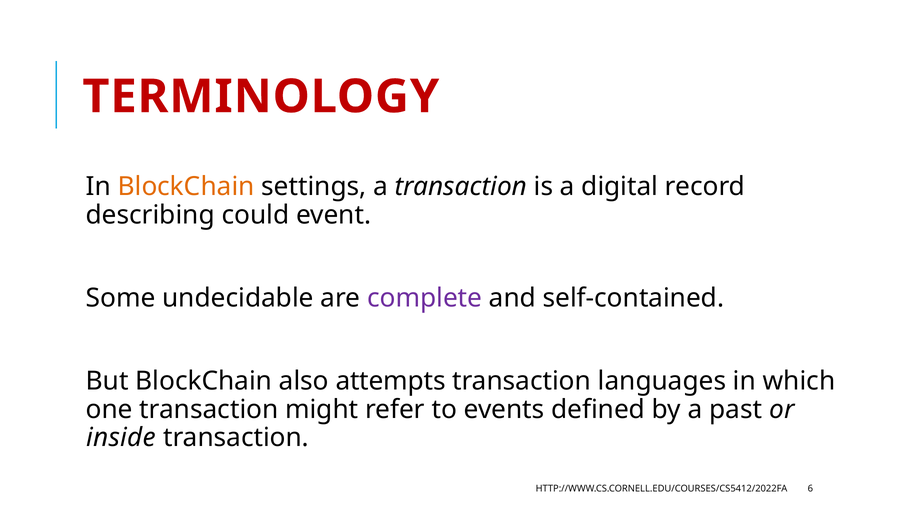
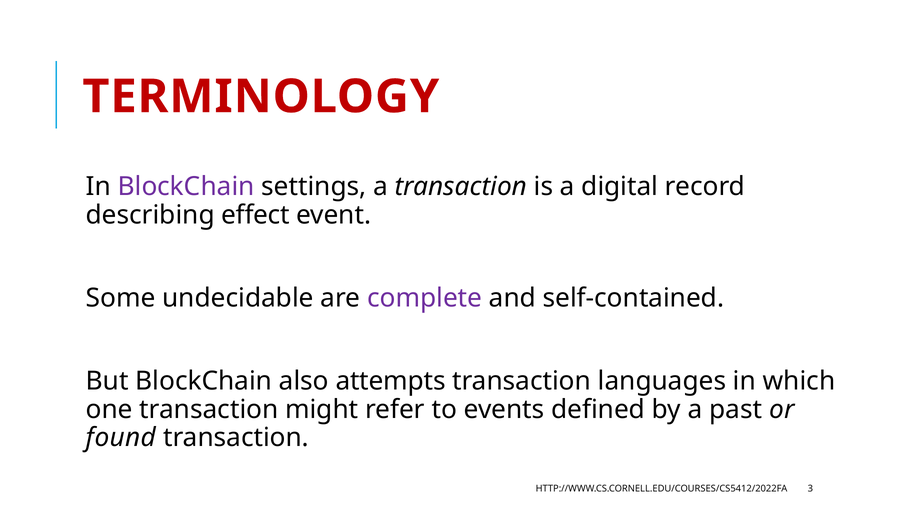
BlockChain colour: orange -> purple (186, 186)
could: could -> effect (256, 215)
inside: inside -> found (121, 438)
6: 6 -> 3 (810, 488)
